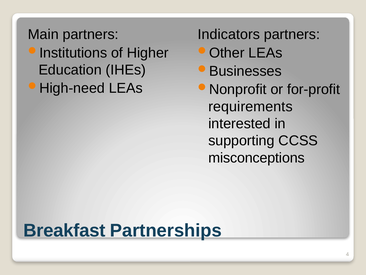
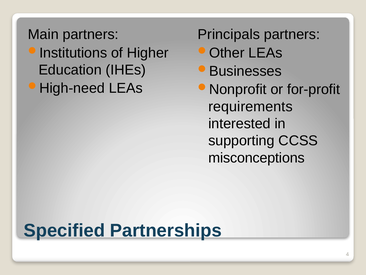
Indicators: Indicators -> Principals (229, 34)
Breakfast: Breakfast -> Specified (64, 230)
